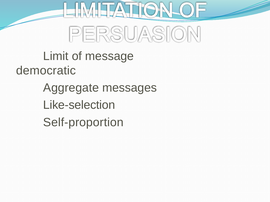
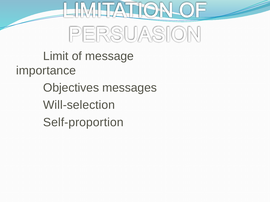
democratic: democratic -> importance (46, 71)
Aggregate: Aggregate -> Objectives (71, 88)
Like-selection: Like-selection -> Will-selection (79, 105)
